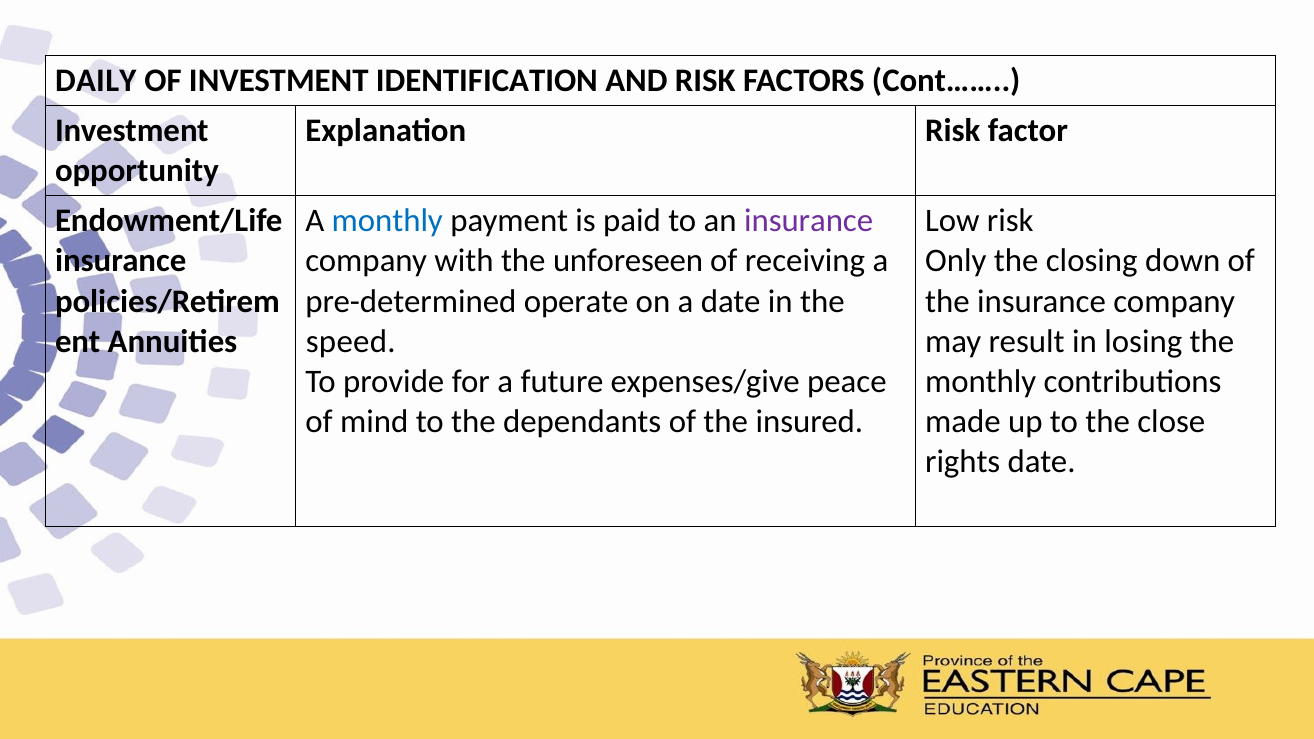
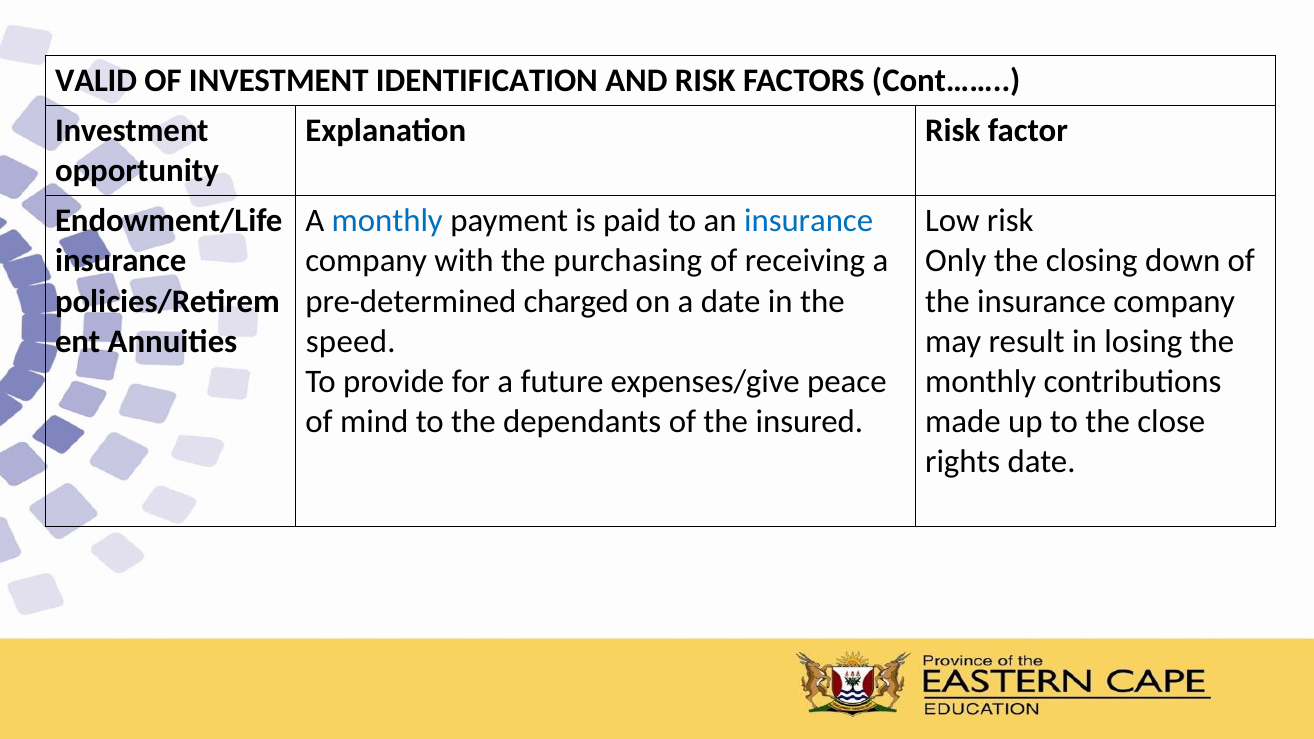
DAILY: DAILY -> VALID (96, 81)
insurance colour: purple -> blue (809, 221)
unforeseen: unforeseen -> purchasing (628, 261)
operate: operate -> charged (576, 301)
